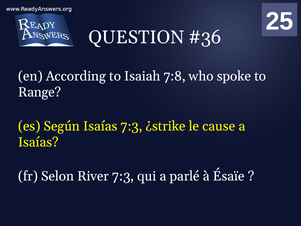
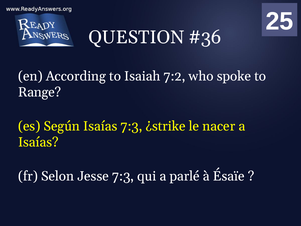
7:8: 7:8 -> 7:2 (175, 76)
cause: cause -> nacer (219, 126)
River: River -> Jesse (93, 176)
